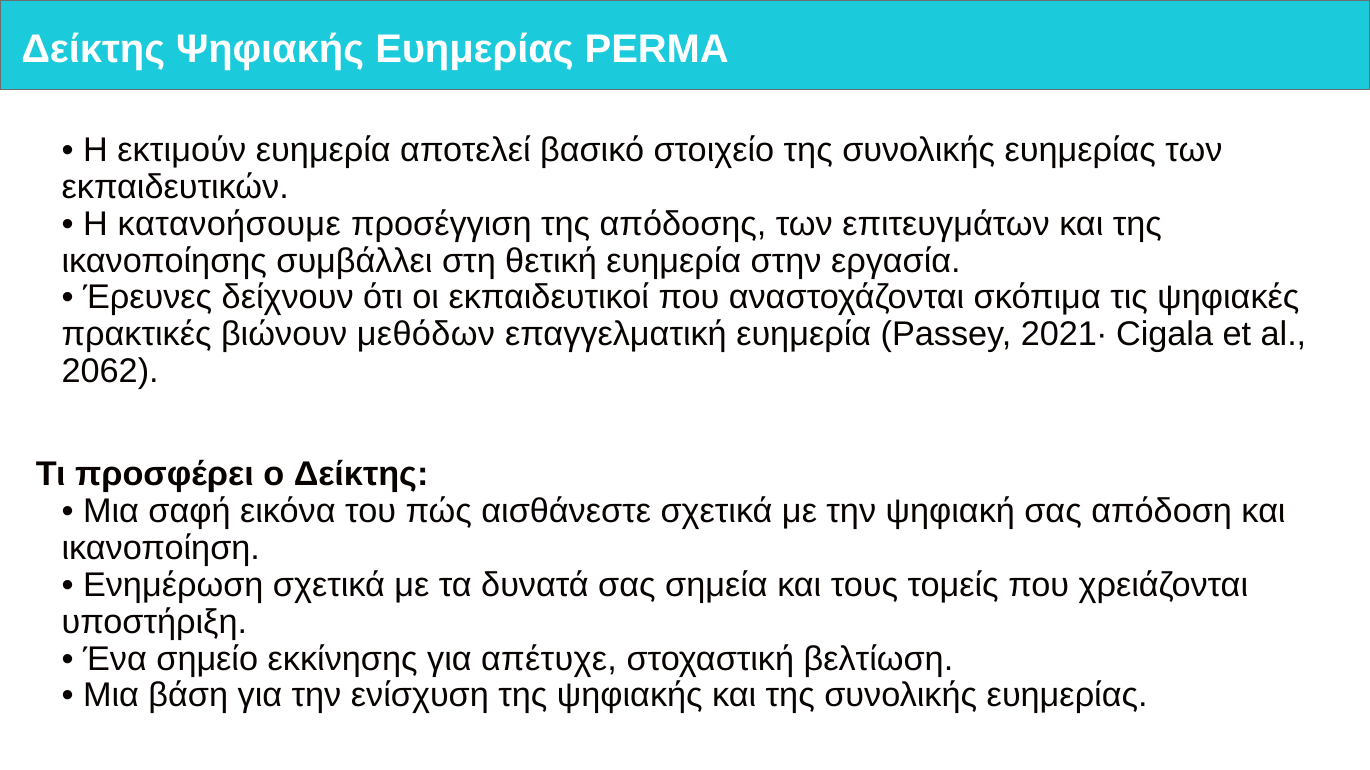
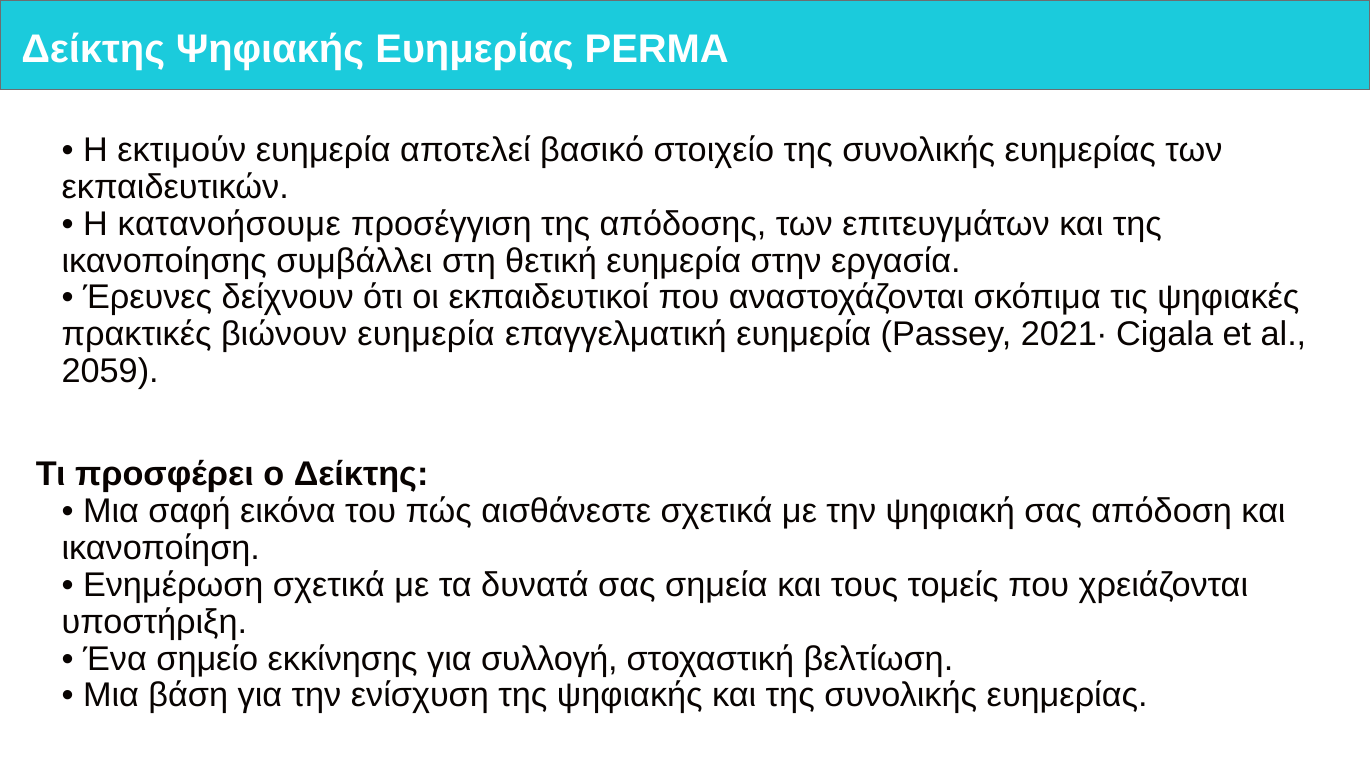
βιώνουν μεθόδων: μεθόδων -> ευημερία (426, 335)
2062: 2062 -> 2059 (110, 372)
απέτυχε: απέτυχε -> συλλογή (549, 659)
